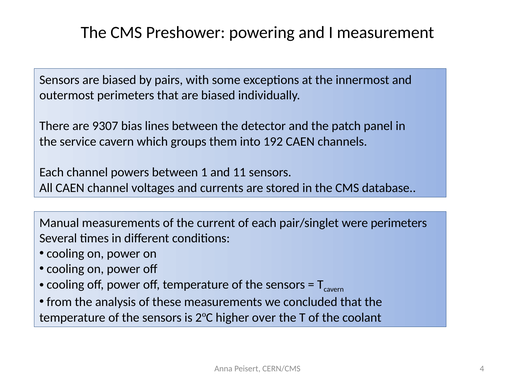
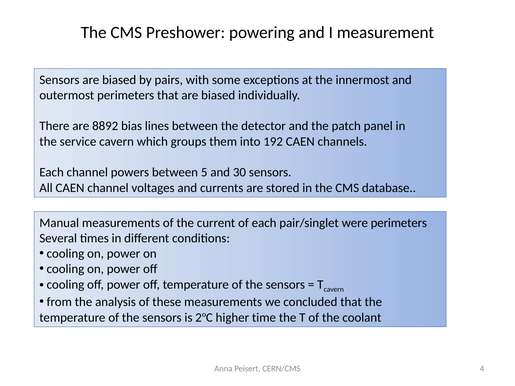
9307: 9307 -> 8892 (105, 126)
1: 1 -> 5 (204, 173)
11: 11 -> 30 (239, 173)
over: over -> time (264, 318)
